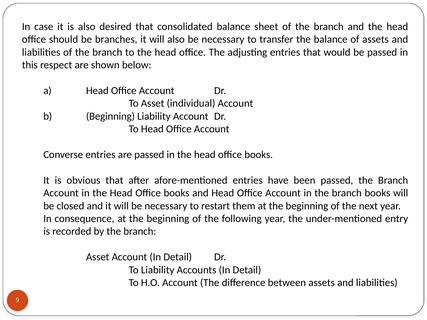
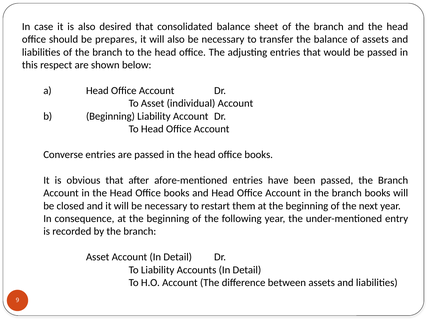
branches: branches -> prepares (116, 39)
